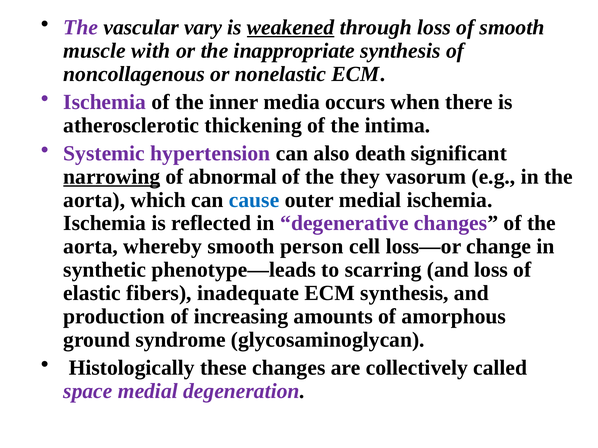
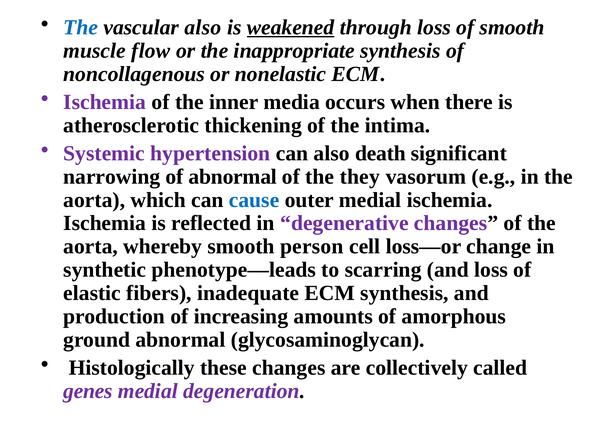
The colour: purple -> blue (81, 27)
vascular vary: vary -> also (203, 27)
with: with -> flow (151, 51)
narrowing underline: present -> none (112, 177)
ground syndrome: syndrome -> abnormal (180, 340)
space: space -> genes (88, 391)
